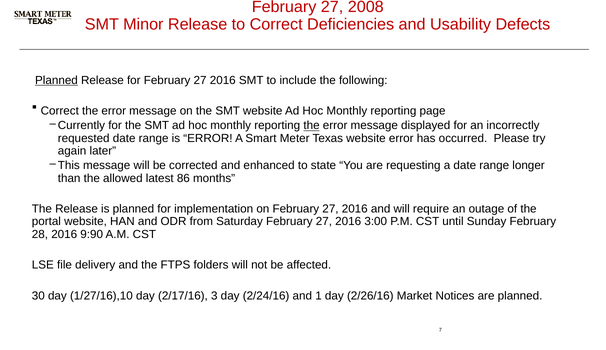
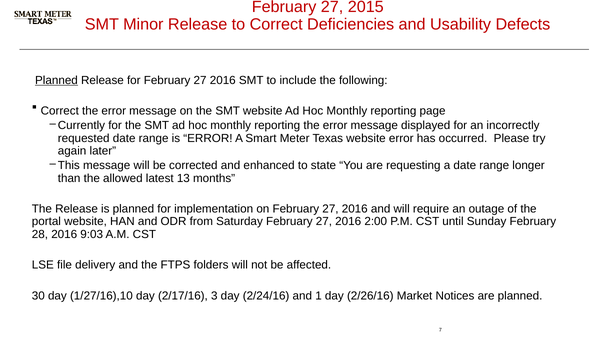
2008: 2008 -> 2015 (366, 7)
the underline: present -> none (312, 126)
86: 86 -> 13 (183, 178)
3:00: 3:00 -> 2:00 (376, 221)
9:90: 9:90 -> 9:03 (92, 234)
